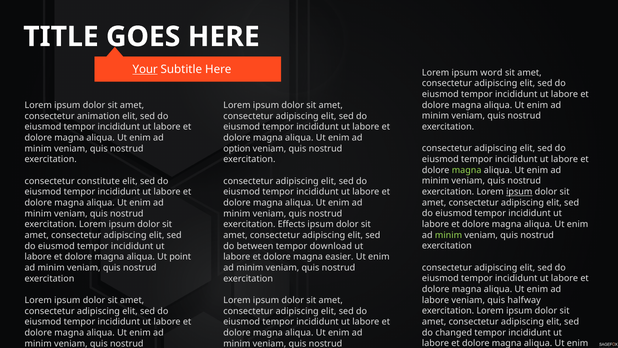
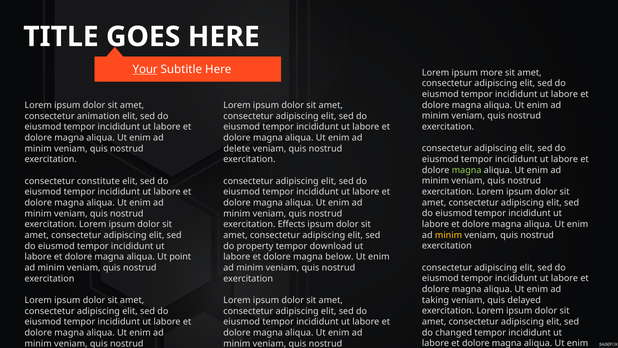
word: word -> more (491, 72)
option: option -> delete (237, 149)
ipsum underline: present -> none (519, 191)
minim colour: light green -> yellow (449, 235)
between: between -> property (255, 246)
easier: easier -> below (339, 257)
labore: labore -> taking (436, 300)
halfway: halfway -> delayed (524, 300)
